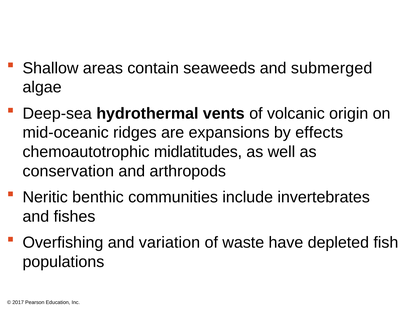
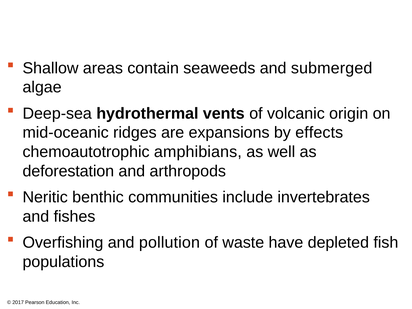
midlatitudes: midlatitudes -> amphibians (198, 152)
conservation: conservation -> deforestation (68, 171)
variation: variation -> pollution (169, 243)
